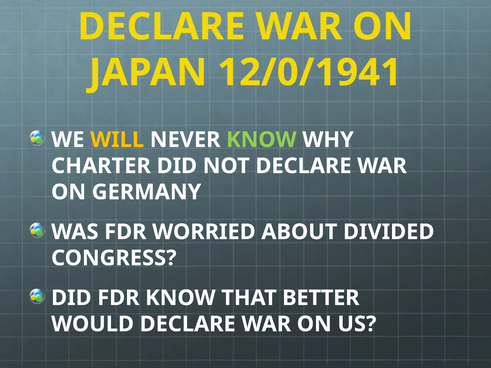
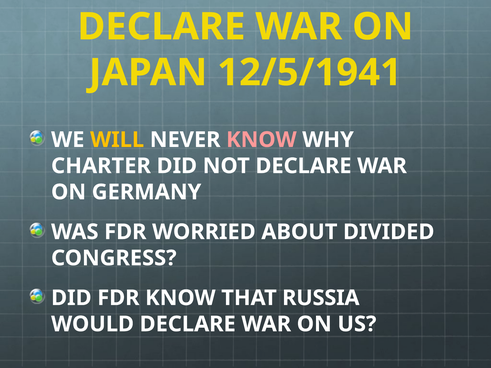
12/0/1941: 12/0/1941 -> 12/5/1941 (310, 73)
KNOW colour: light green -> pink (261, 140)
BETTER: BETTER -> RUSSIA (321, 298)
